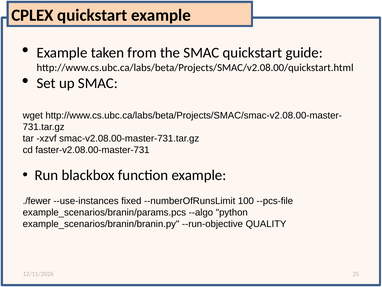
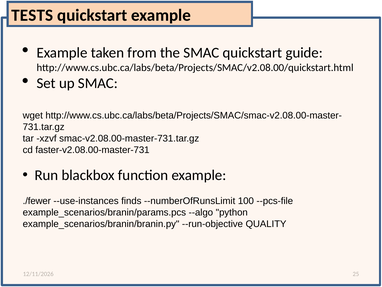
CPLEX: CPLEX -> TESTS (32, 15)
fixed: fixed -> finds (131, 201)
